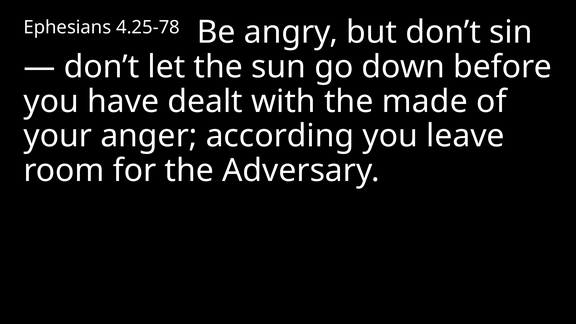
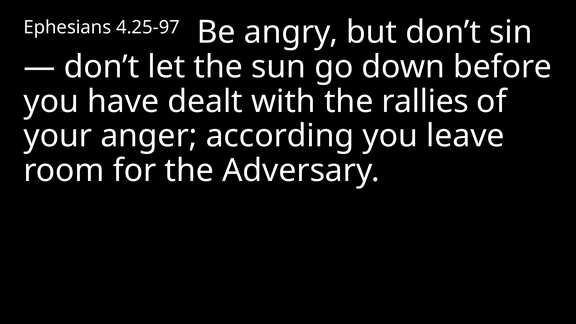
4.25-78: 4.25-78 -> 4.25-97 (148, 27)
made: made -> rallies (425, 101)
